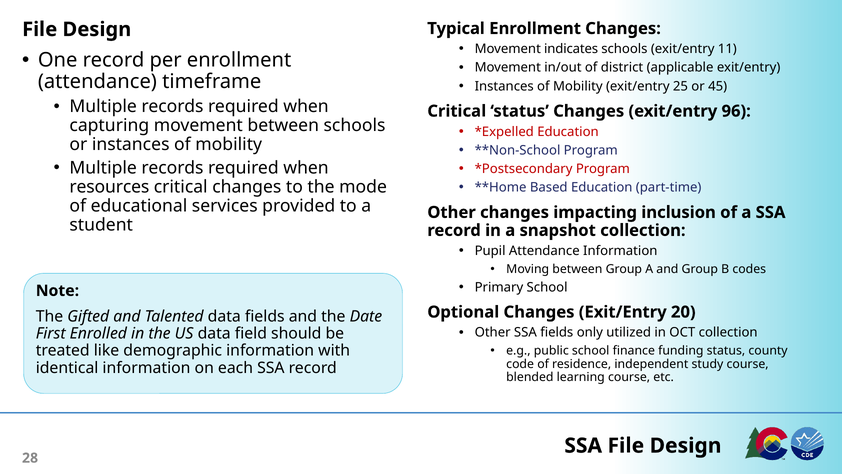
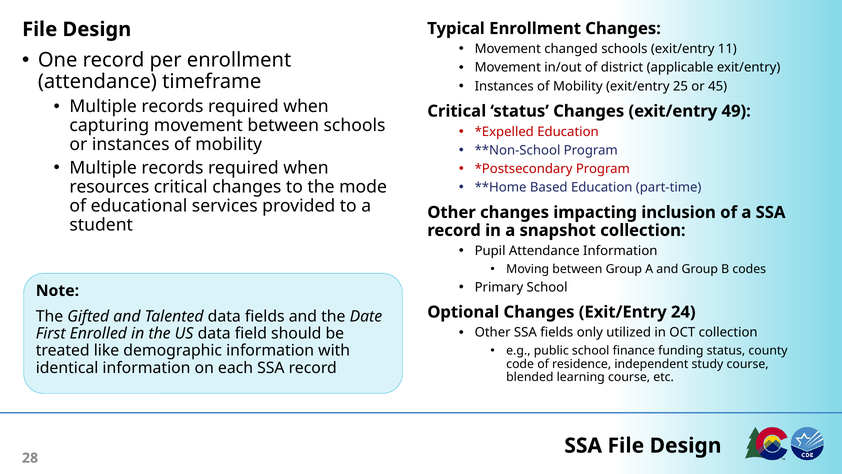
indicates: indicates -> changed (571, 49)
96: 96 -> 49 (736, 111)
20: 20 -> 24 (683, 312)
